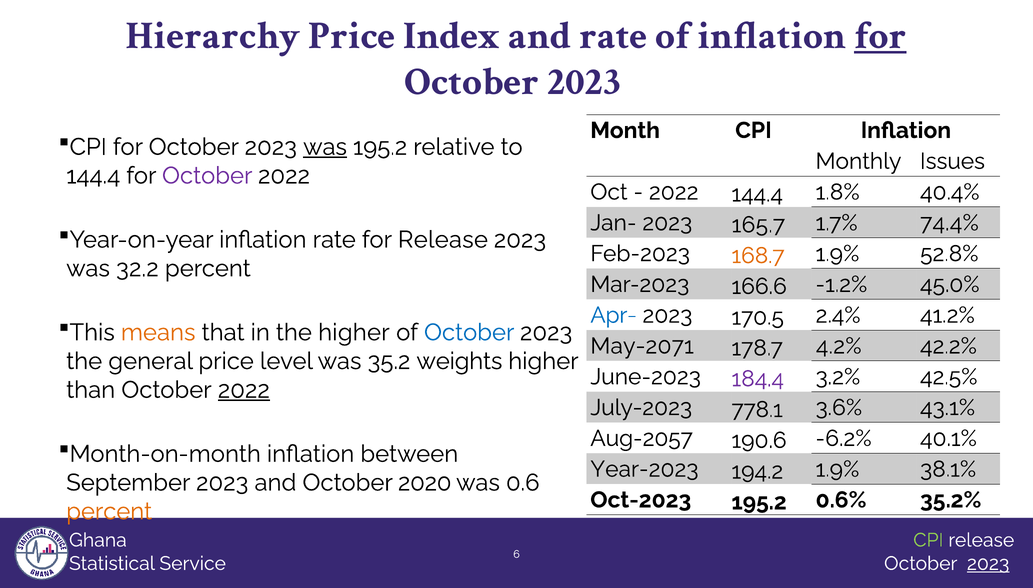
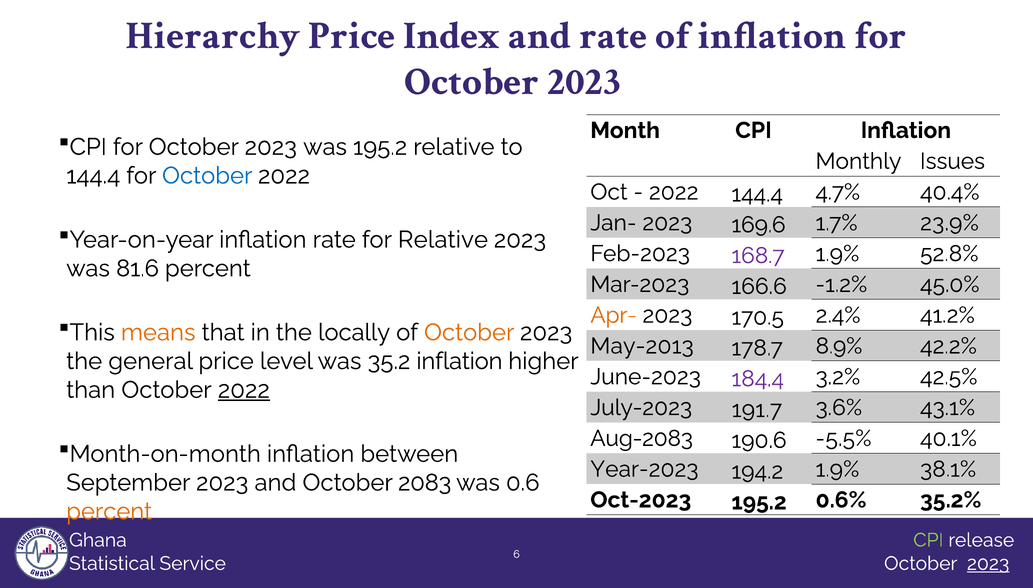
for underline: present -> none (880, 36)
was underline: present -> none (325, 147)
October colour: purple -> blue (207, 175)
1.8%: 1.8% -> 4.7% (838, 192)
165.7: 165.7 -> 169.6 (759, 225)
74.4%: 74.4% -> 23.9% (949, 223)
for Release: Release -> Relative (443, 239)
168.7 colour: orange -> purple (758, 255)
32.2: 32.2 -> 81.6 (138, 268)
Apr- colour: blue -> orange (614, 315)
the higher: higher -> locally (354, 332)
October colour: blue -> orange (469, 332)
May-2071: May-2071 -> May-2013 (642, 346)
4.2%: 4.2% -> 8.9% (839, 346)
35.2 weights: weights -> inflation (459, 361)
778.1: 778.1 -> 191.7 (757, 409)
Aug-2057: Aug-2057 -> Aug-2083 (642, 438)
-6.2%: -6.2% -> -5.5% (844, 438)
2020: 2020 -> 2083 (425, 482)
